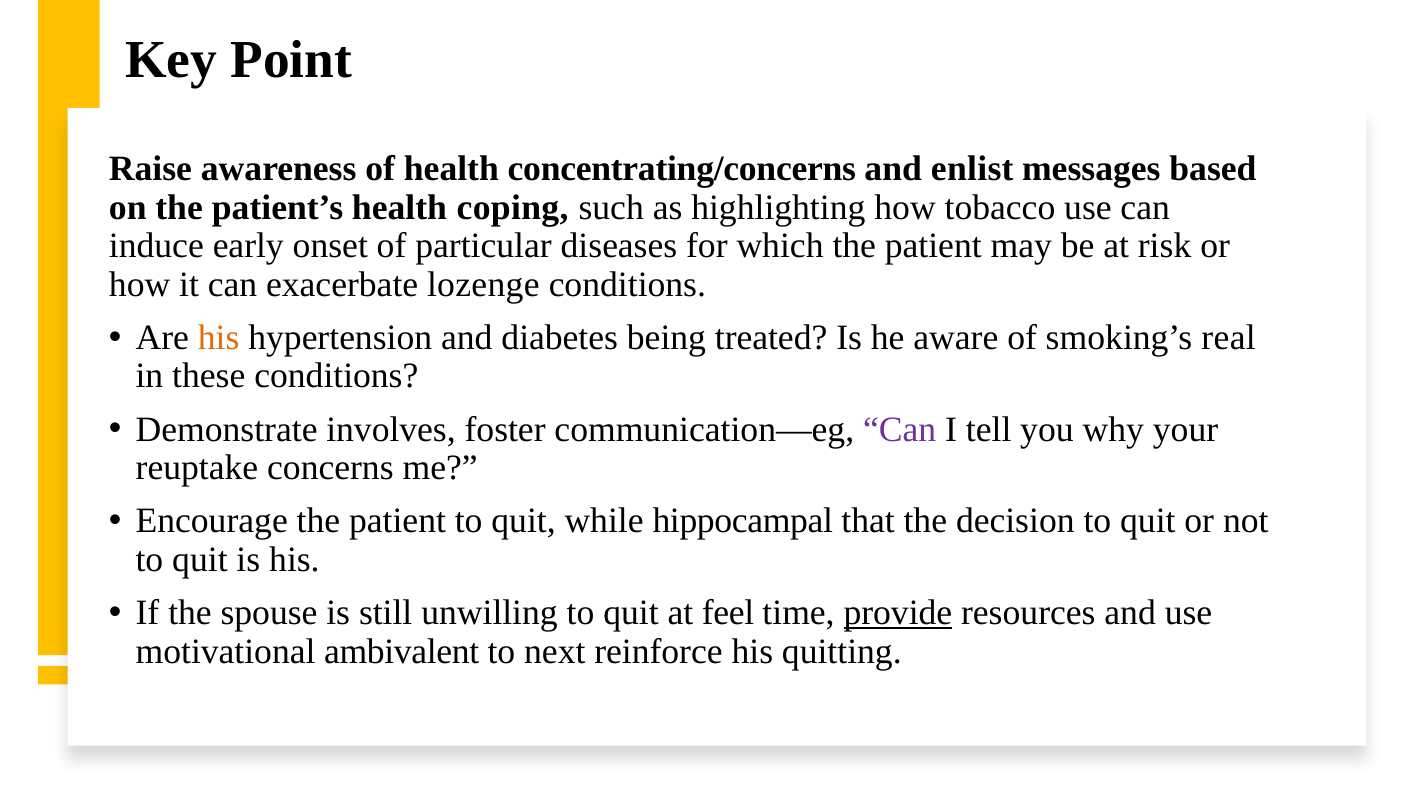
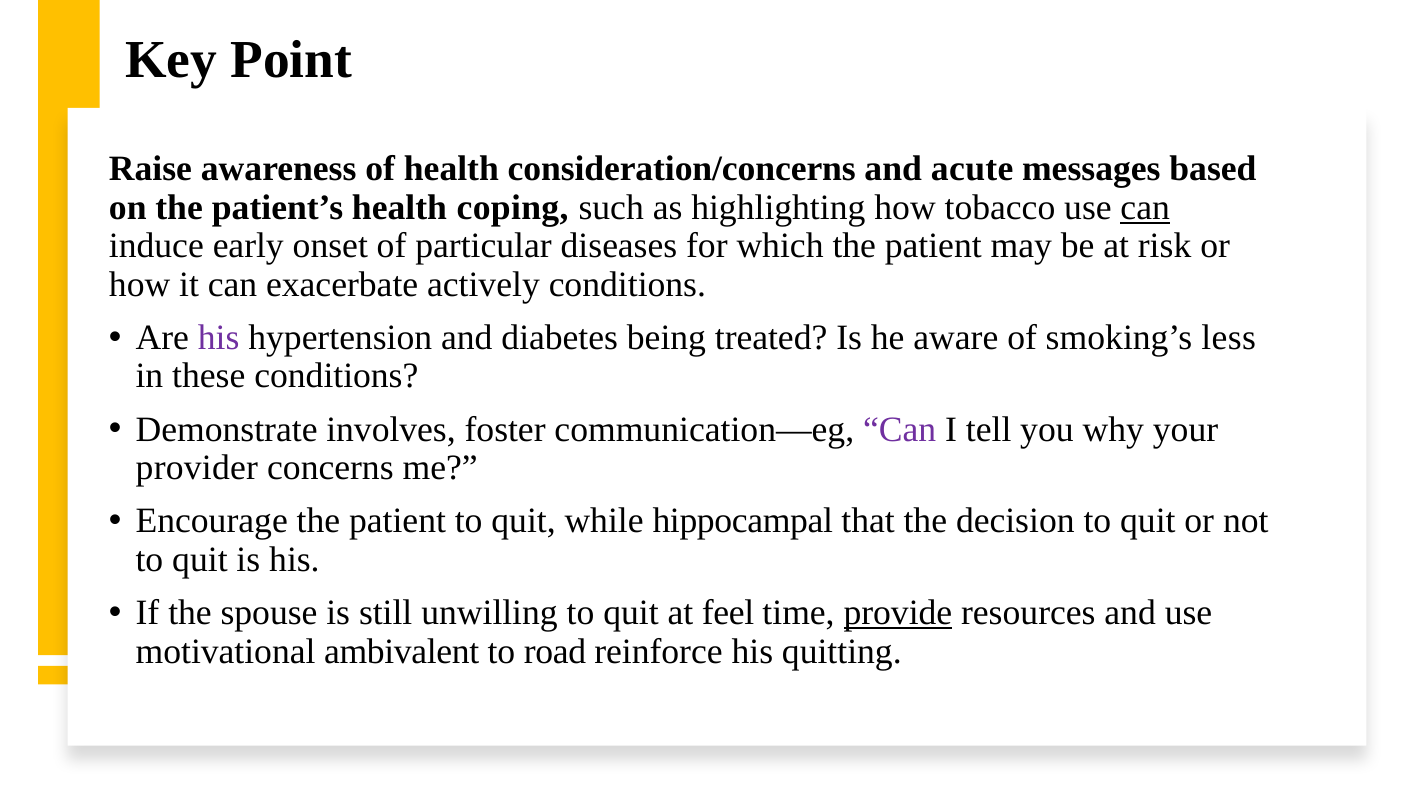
concentrating/concerns: concentrating/concerns -> consideration/concerns (682, 169)
enlist: enlist -> acute (972, 169)
can underline: none -> present (1145, 208)
lozenge: lozenge -> actively (483, 285)
his colour: orange -> purple (219, 338)
real: real -> less (1229, 338)
reuptake: reuptake -> provider (197, 468)
next: next -> road (555, 652)
